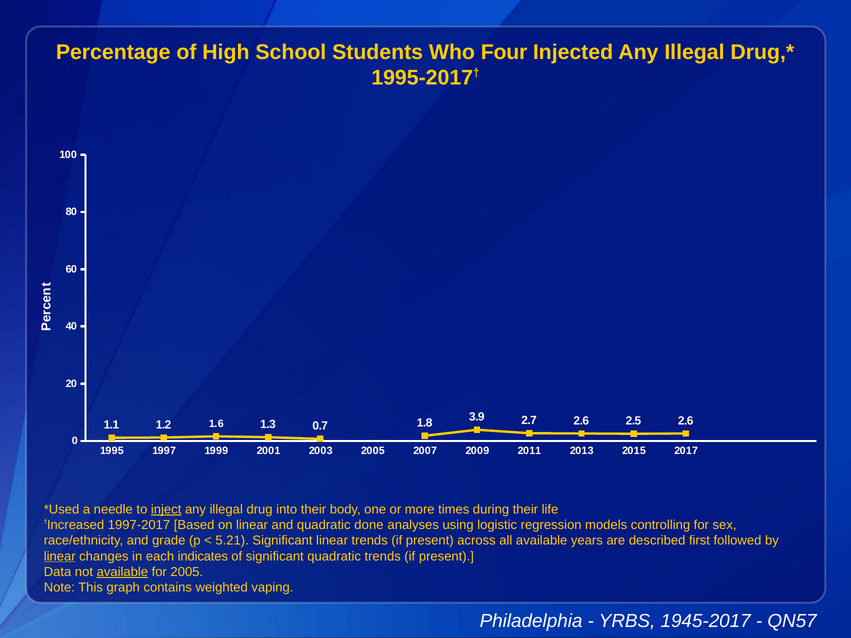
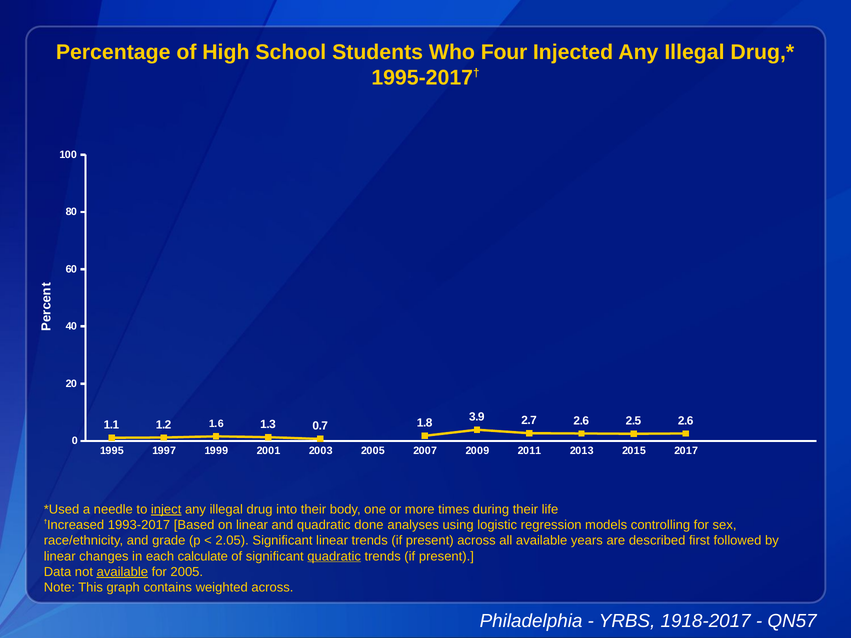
1997-2017: 1997-2017 -> 1993-2017 (139, 525)
5.21: 5.21 -> 2.05 (232, 541)
linear underline: present -> none (60, 556)
indicates: indicates -> calculate (203, 556)
quadratic underline: none -> present (334, 556)
weighted vaping: vaping -> across (272, 588)
1945-2017: 1945-2017 -> 1918-2017 (706, 621)
